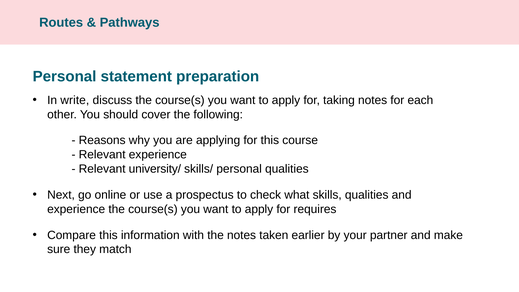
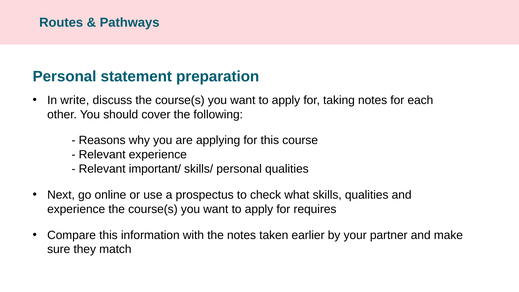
university/: university/ -> important/ (155, 169)
